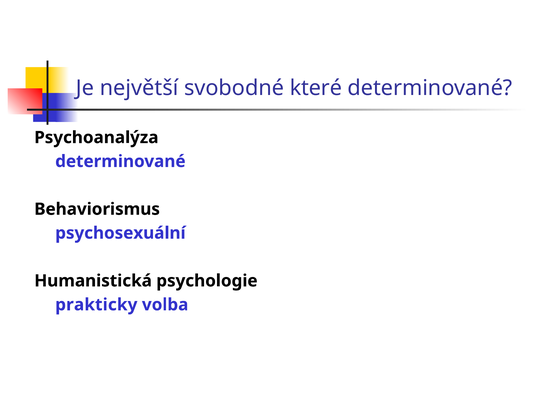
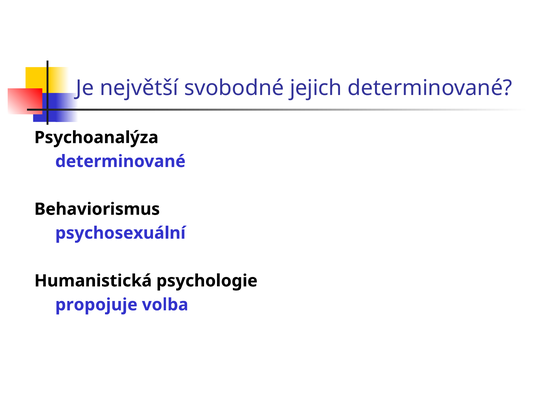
které: které -> jejich (316, 88)
prakticky: prakticky -> propojuje (96, 305)
